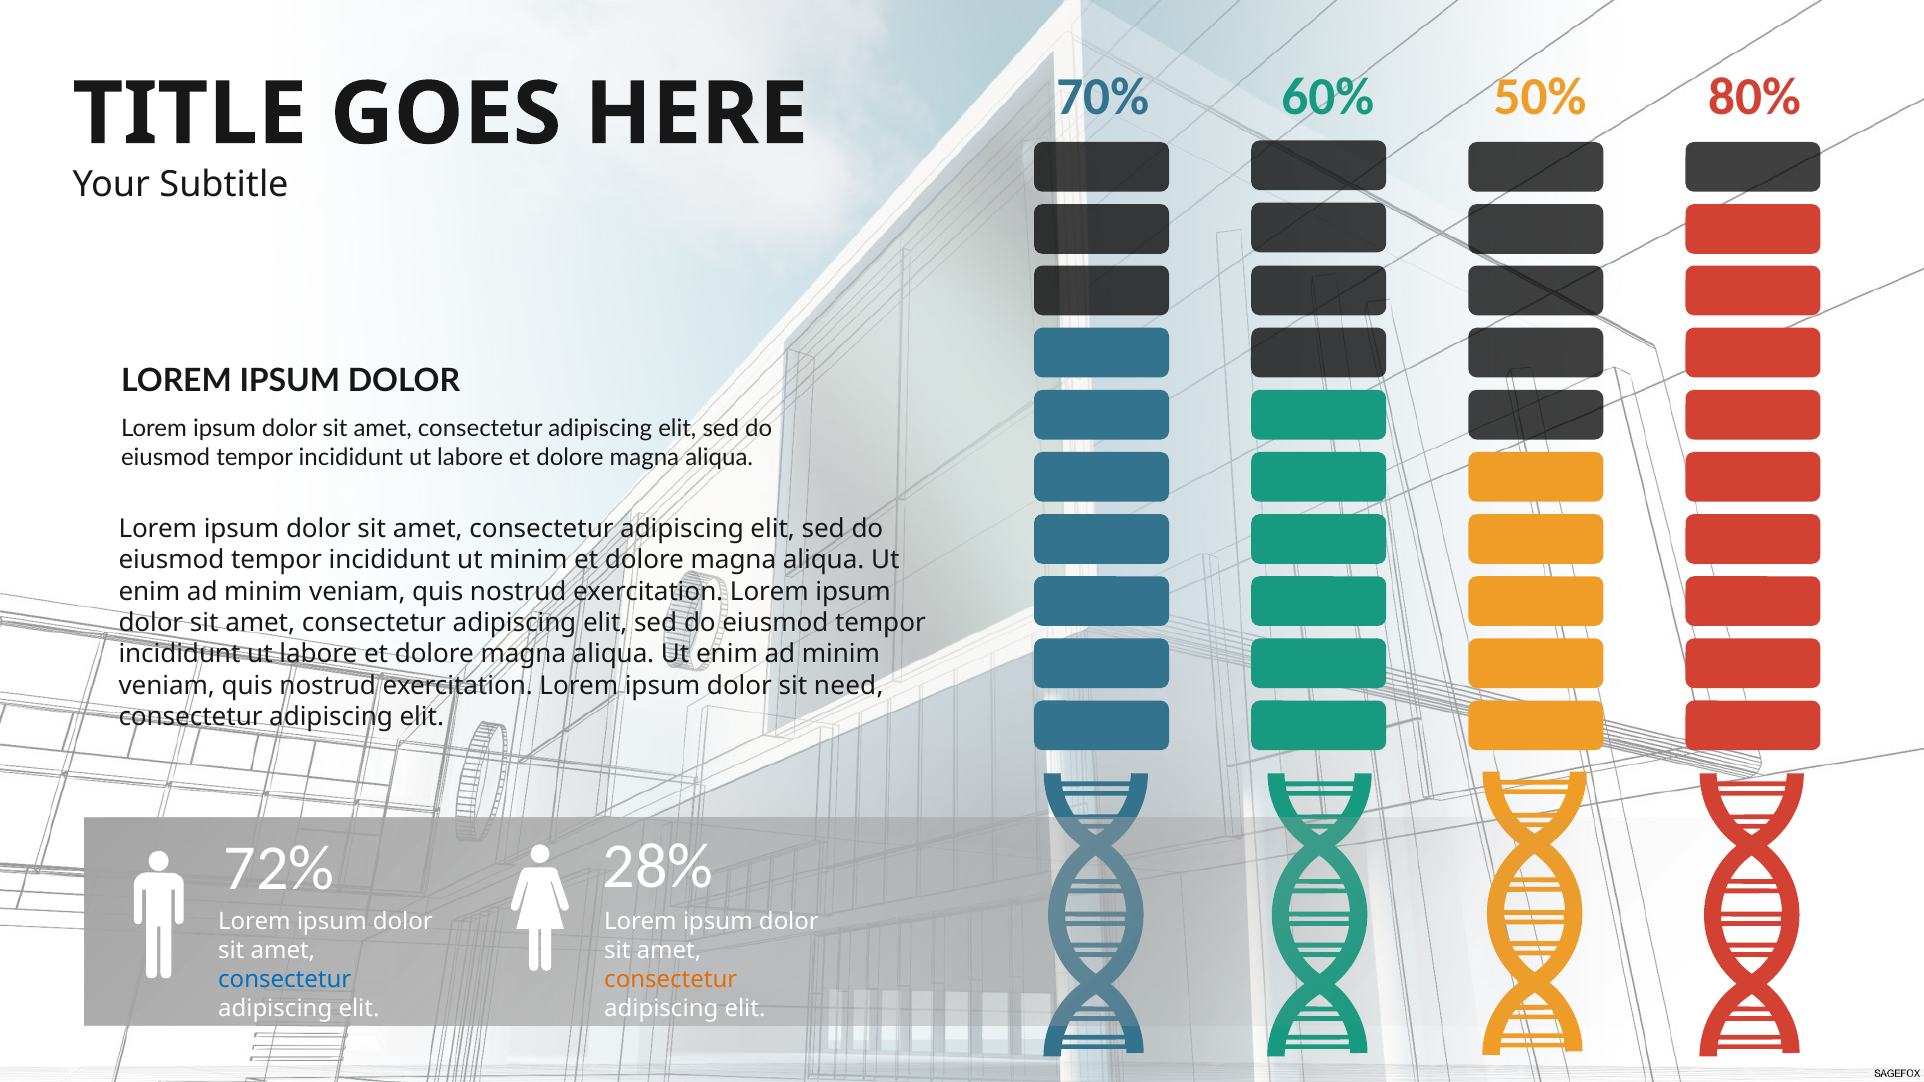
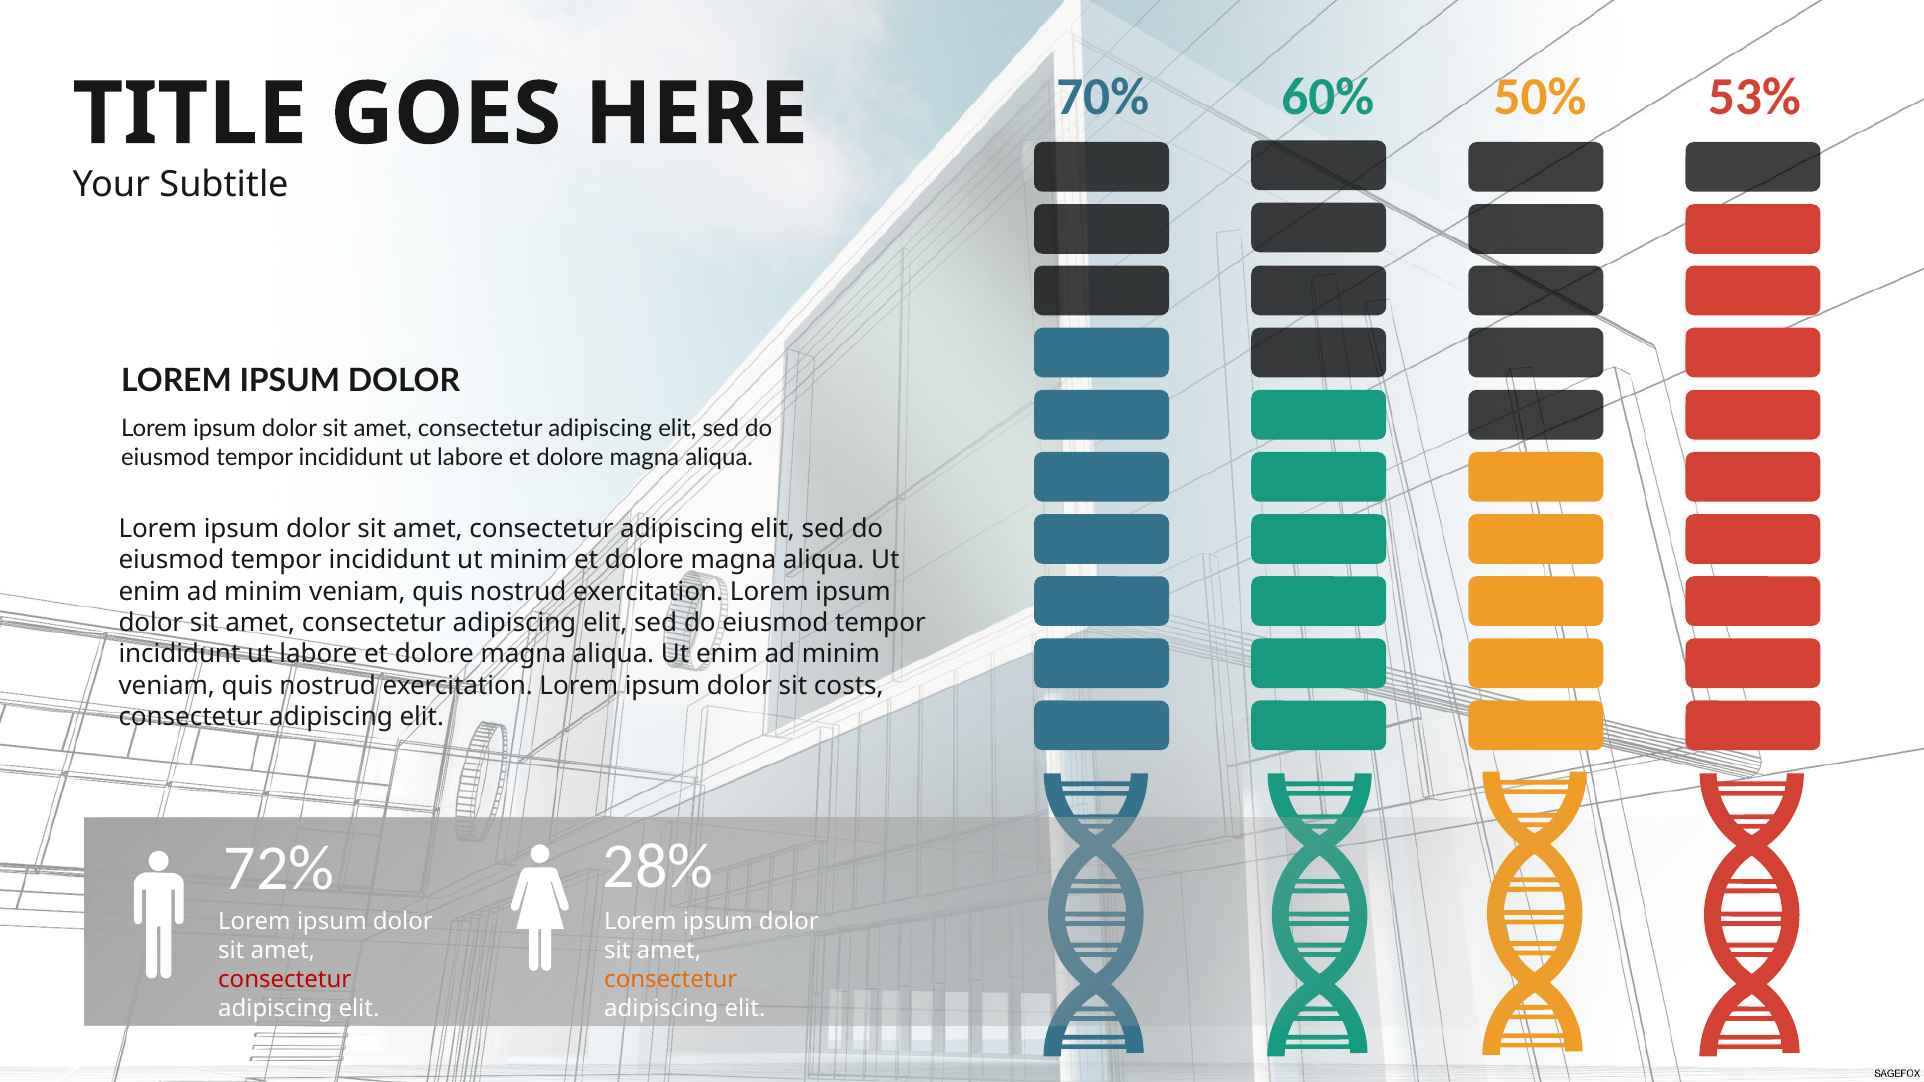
80%: 80% -> 53% (1755, 97)
need: need -> costs (849, 686)
consectetur colour: blue -> red (285, 980)
